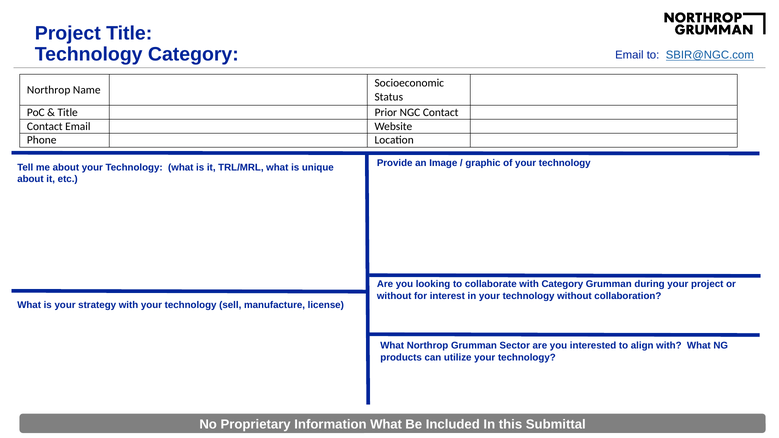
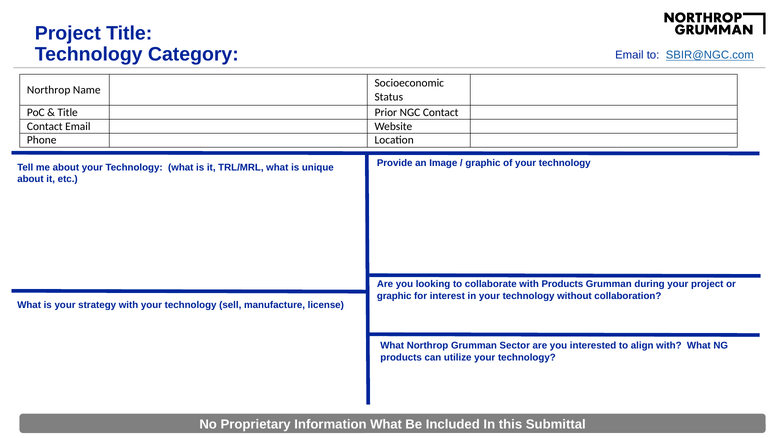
with Category: Category -> Products (562, 284)
without: without -> graphic (394, 296)
